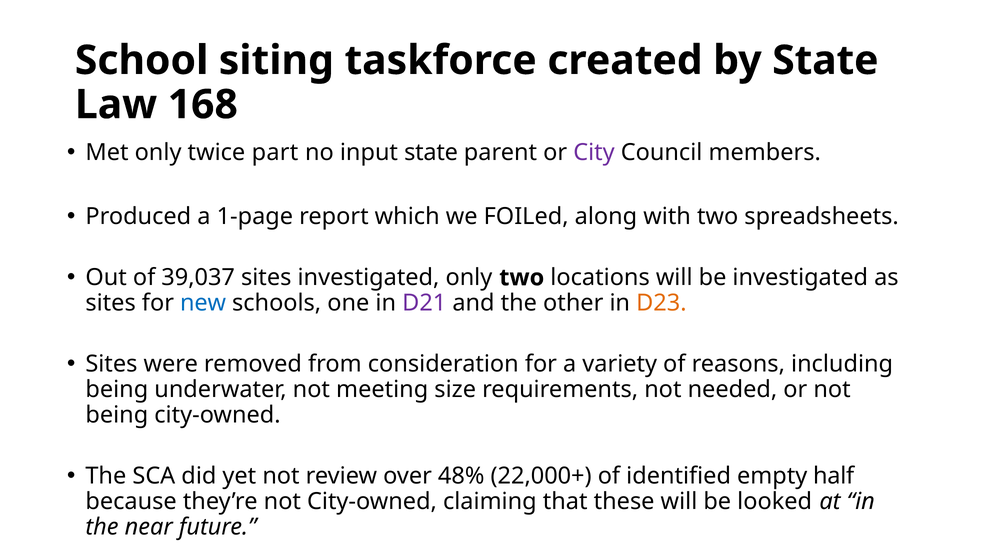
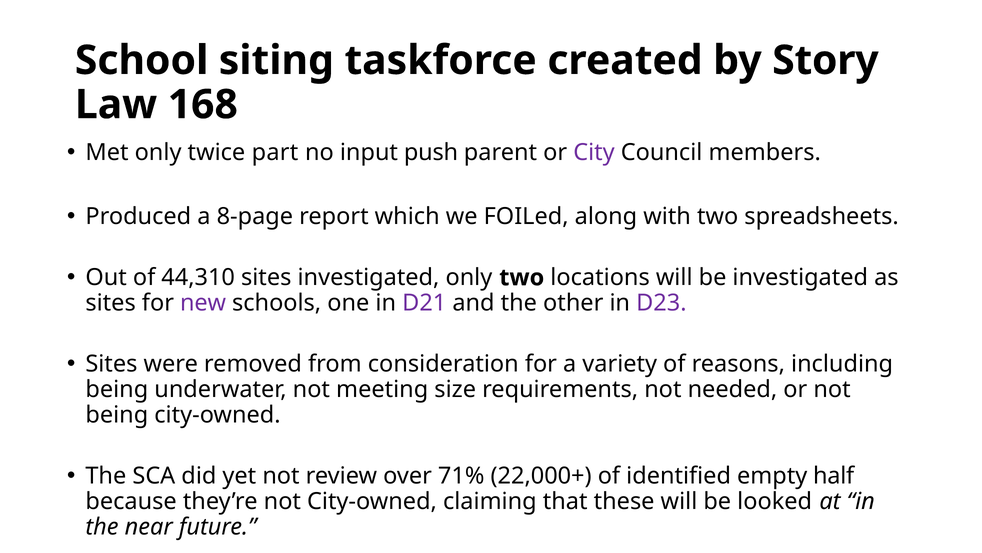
by State: State -> Story (825, 60)
input state: state -> push (431, 152)
1-page: 1-page -> 8-page (255, 216)
39,037: 39,037 -> 44,310 (198, 277)
new colour: blue -> purple (203, 303)
D23 colour: orange -> purple (661, 303)
48%: 48% -> 71% (461, 475)
